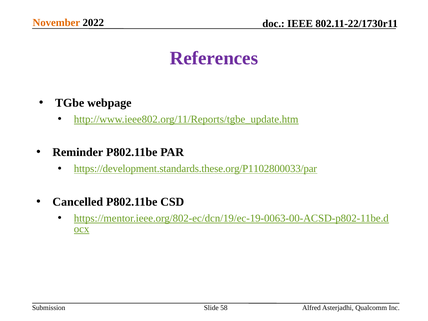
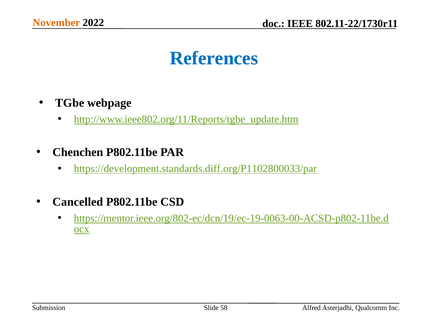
References colour: purple -> blue (214, 58)
Reminder: Reminder -> Chenchen (78, 152)
https://development.standards.these.org/P1102800033/par: https://development.standards.these.org/P1102800033/par -> https://development.standards.diff.org/P1102800033/par (195, 169)
